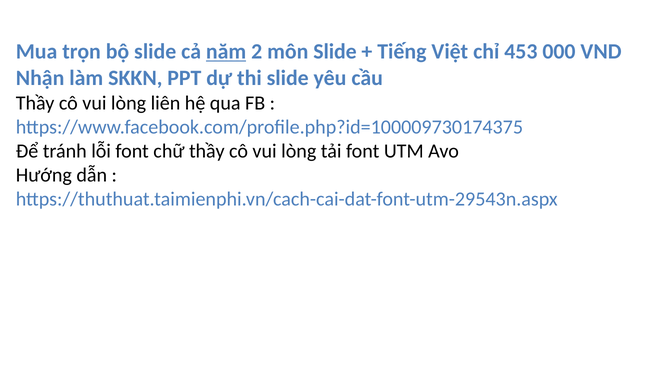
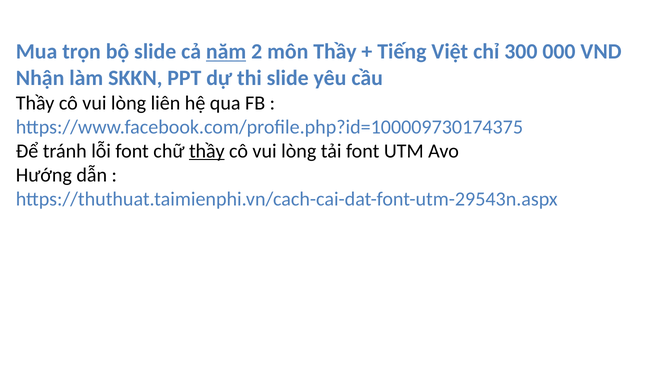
môn Slide: Slide -> Thầy (335, 52)
453: 453 -> 300 (521, 52)
thầy underline: none -> present (207, 151)
